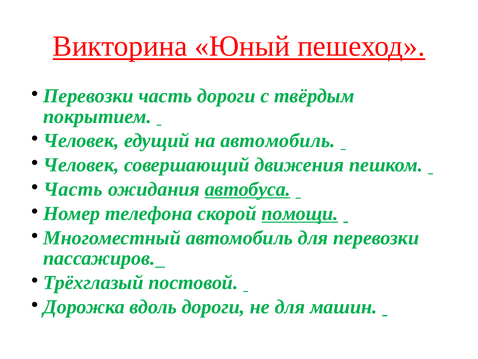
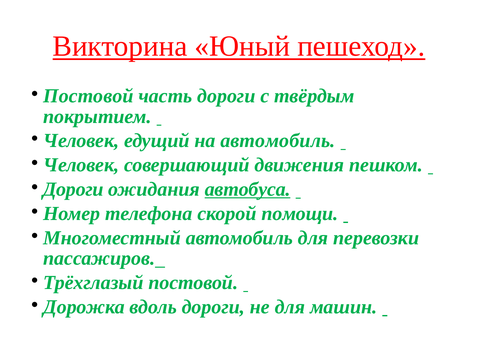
Перевозки: Перевозки -> Постовой (88, 96)
Часть: Часть -> Дороги (73, 189)
помощи underline: present -> none (300, 213)
